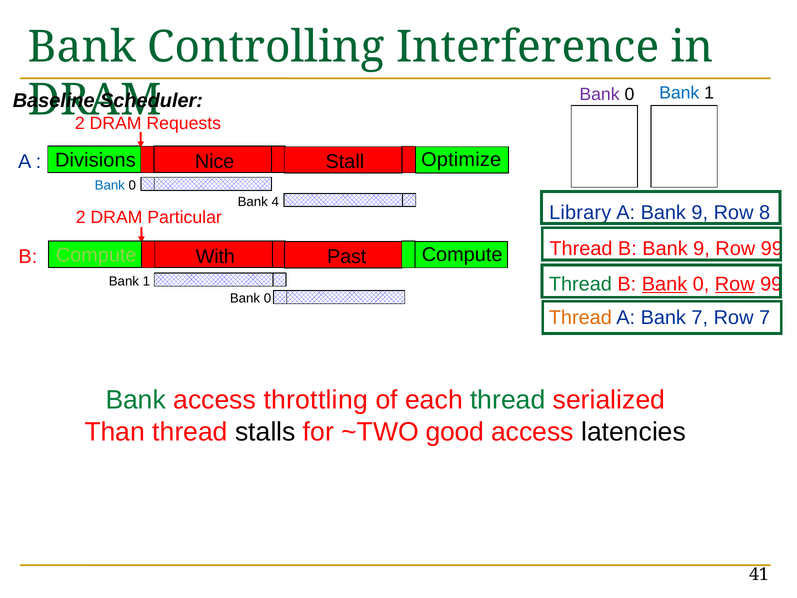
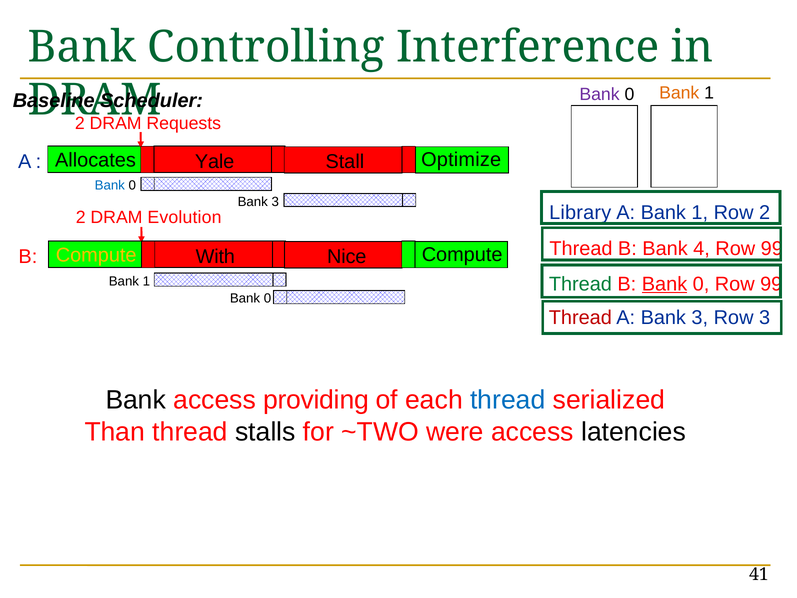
Bank colour: blue -> orange (679, 93)
Divisions: Divisions -> Allocates (95, 160)
Nice: Nice -> Yale (215, 162)
4: 4 -> 3 (275, 202)
A Bank 9: 9 -> 1 (700, 213)
Row 8: 8 -> 2 (765, 213)
Particular: Particular -> Evolution (184, 217)
B Bank 9: 9 -> 4 (702, 249)
Compute colour: light green -> yellow (96, 255)
Past: Past -> Nice (347, 256)
Row underline: present -> none (735, 284)
Thread colour: orange -> red (580, 318)
A Bank 7: 7 -> 3 (700, 318)
Row 7: 7 -> 3 (765, 318)
Bank colour: green -> black (136, 400)
throttling: throttling -> providing (316, 400)
thread colour: green -> blue (508, 400)
good: good -> were (455, 432)
